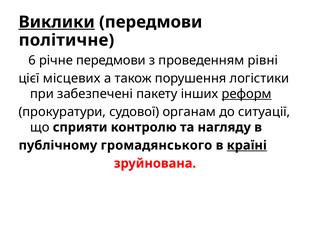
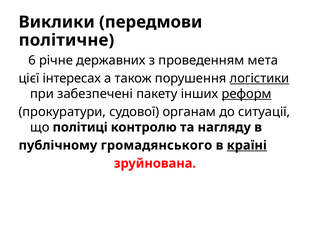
Виклики underline: present -> none (57, 22)
річне передмови: передмови -> державних (111, 60)
рівні: рівні -> мета (263, 60)
місцевих: місцевих -> інтересах (72, 78)
логістики underline: none -> present (259, 78)
сприяти: сприяти -> політиці (80, 128)
